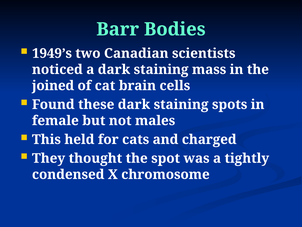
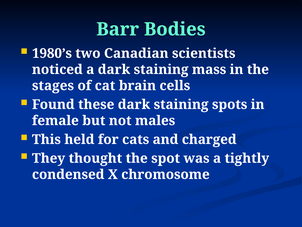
1949’s: 1949’s -> 1980’s (52, 53)
joined: joined -> stages (53, 86)
